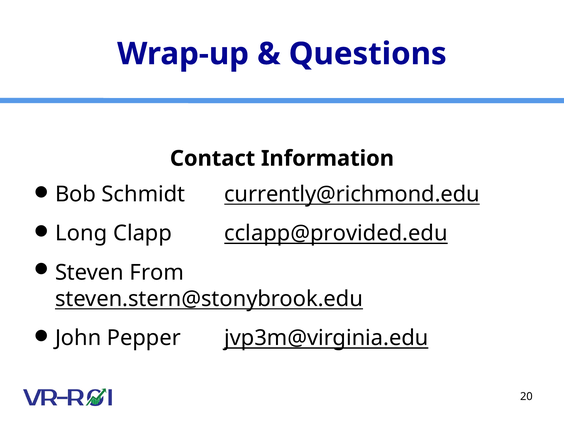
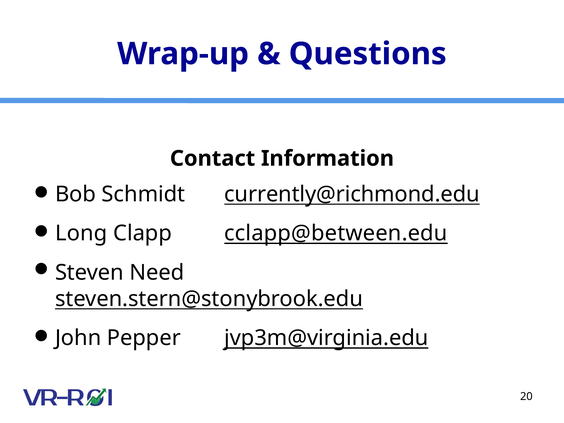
cclapp@provided.edu: cclapp@provided.edu -> cclapp@between.edu (336, 233)
From: From -> Need (157, 273)
